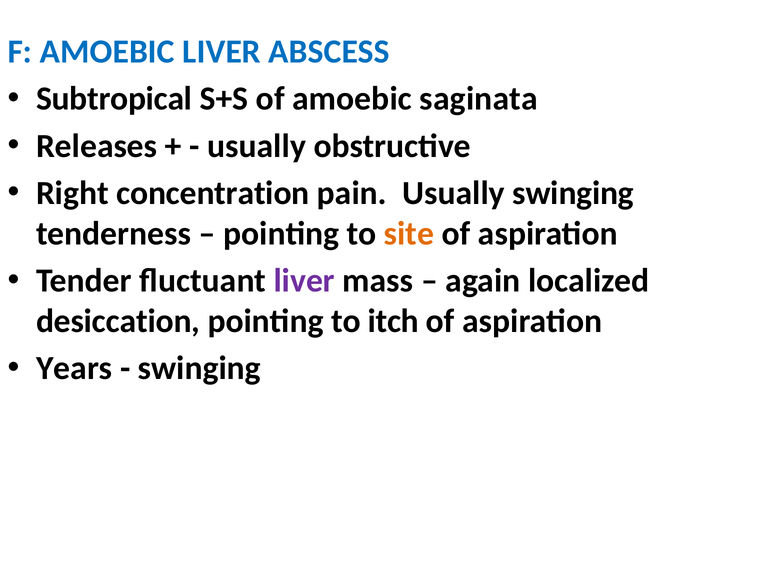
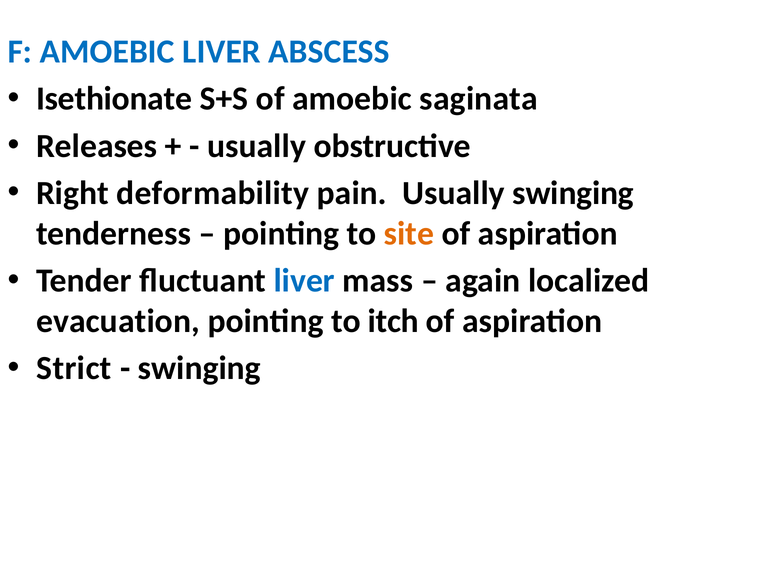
Subtropical: Subtropical -> Isethionate (114, 99)
concentration: concentration -> deformability (213, 193)
liver colour: purple -> blue (304, 281)
desiccation: desiccation -> evacuation (118, 321)
Years: Years -> Strict (74, 369)
